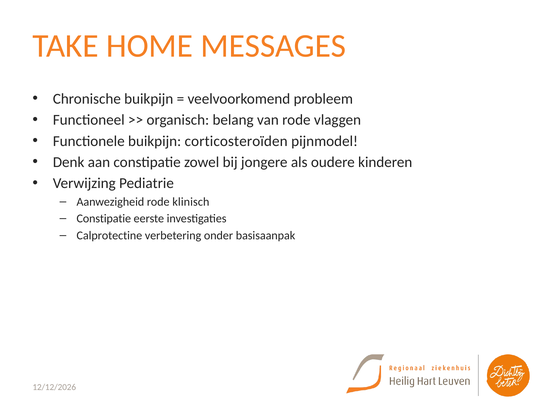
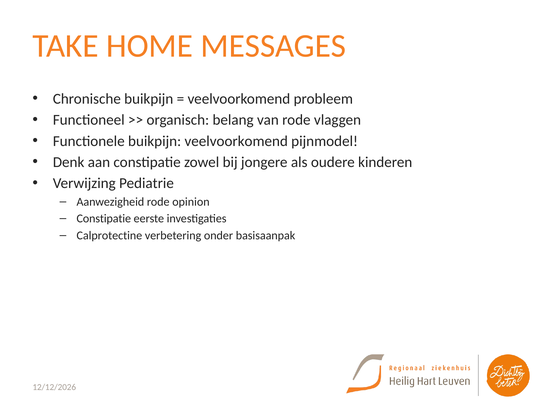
buikpijn corticosteroïden: corticosteroïden -> veelvoorkomend (236, 141)
klinisch: klinisch -> opinion (191, 201)
